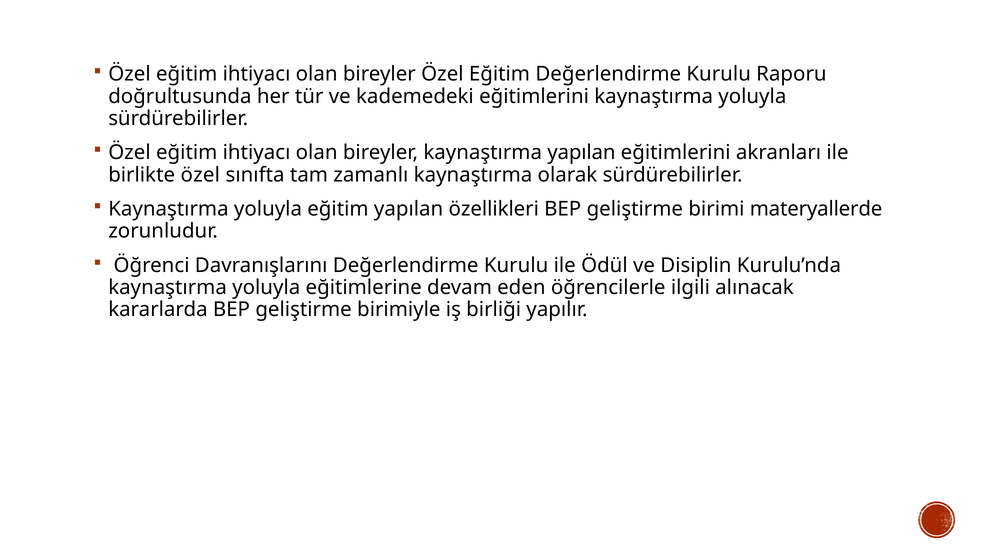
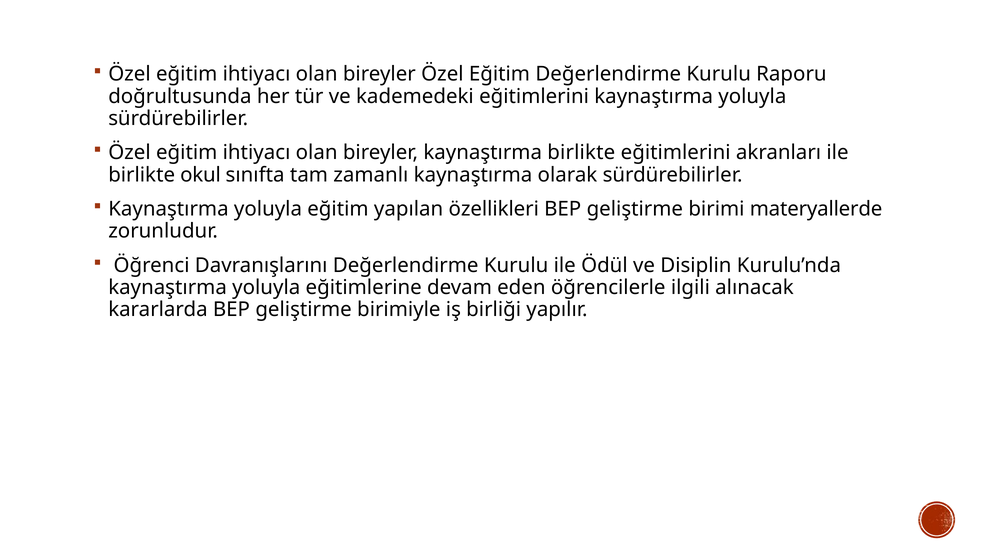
kaynaştırma yapılan: yapılan -> birlikte (581, 153)
birlikte özel: özel -> okul (200, 175)
